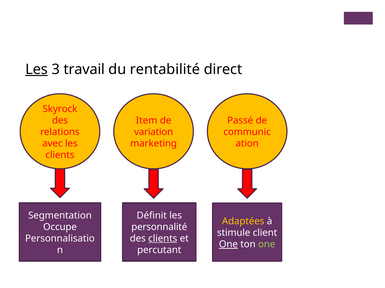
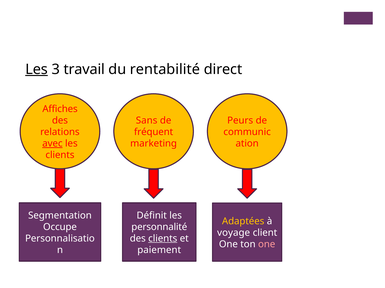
Skyrock: Skyrock -> Affiches (60, 109)
Item: Item -> Sans (147, 121)
Passé: Passé -> Peurs (240, 121)
variation: variation -> fréquent (154, 132)
avec underline: none -> present (52, 144)
stimule: stimule -> voyage (234, 233)
One underline: present -> none (228, 245)
one colour: light green -> pink (267, 245)
percutant: percutant -> paiement (159, 251)
